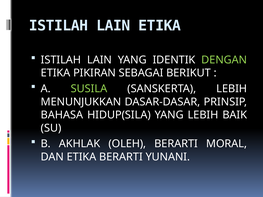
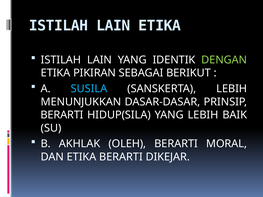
SUSILA colour: light green -> light blue (89, 89)
BAHASA: BAHASA -> BERARTI (62, 115)
YUNANI: YUNANI -> DIKEJAR (168, 157)
